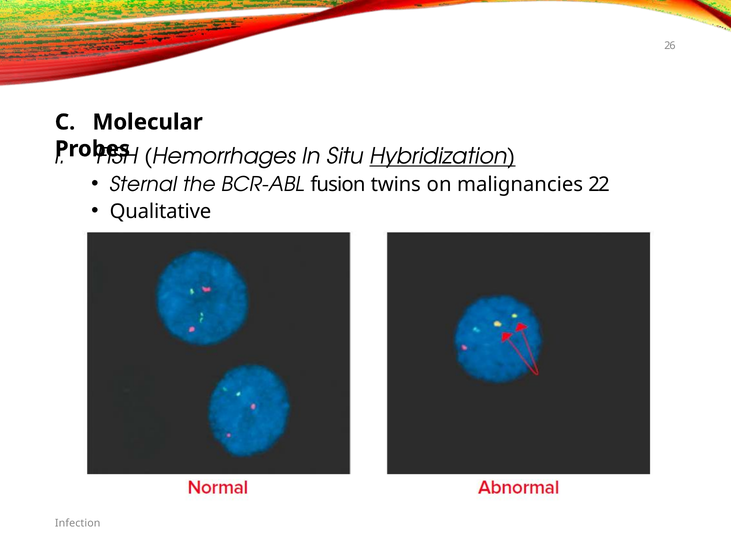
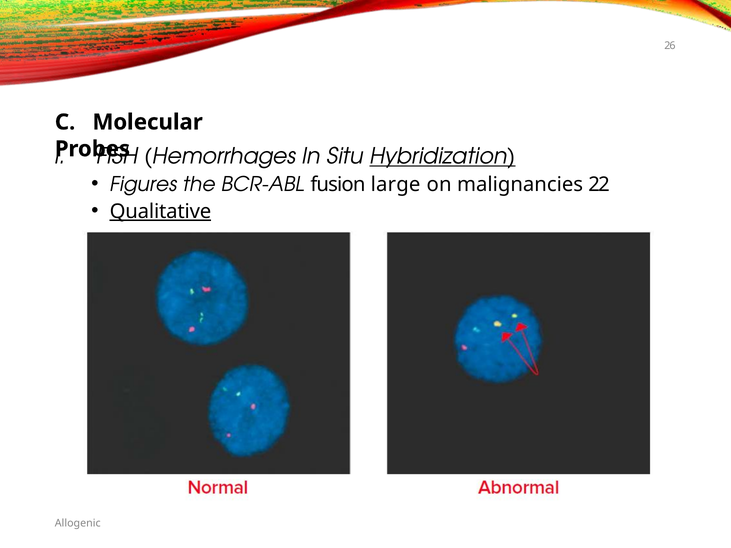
Sternal: Sternal -> Figures (143, 184)
twins: twins -> large (396, 184)
Qualitative underline: none -> present (160, 212)
Infection: Infection -> Allogenic (78, 523)
